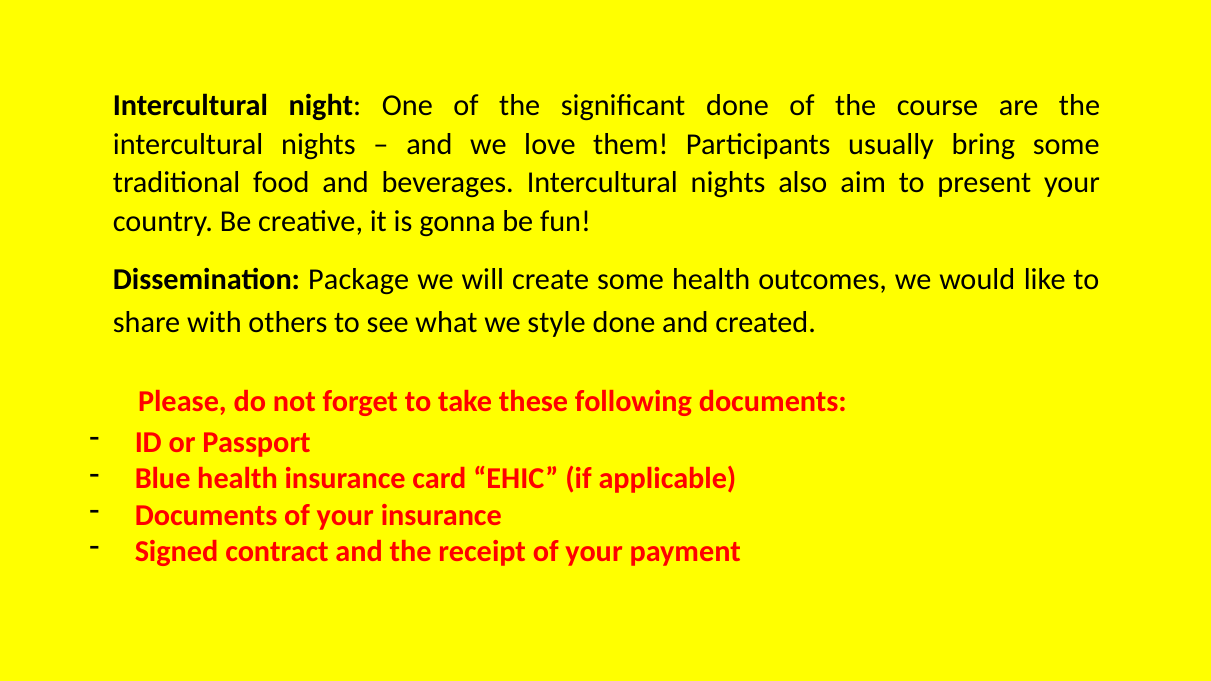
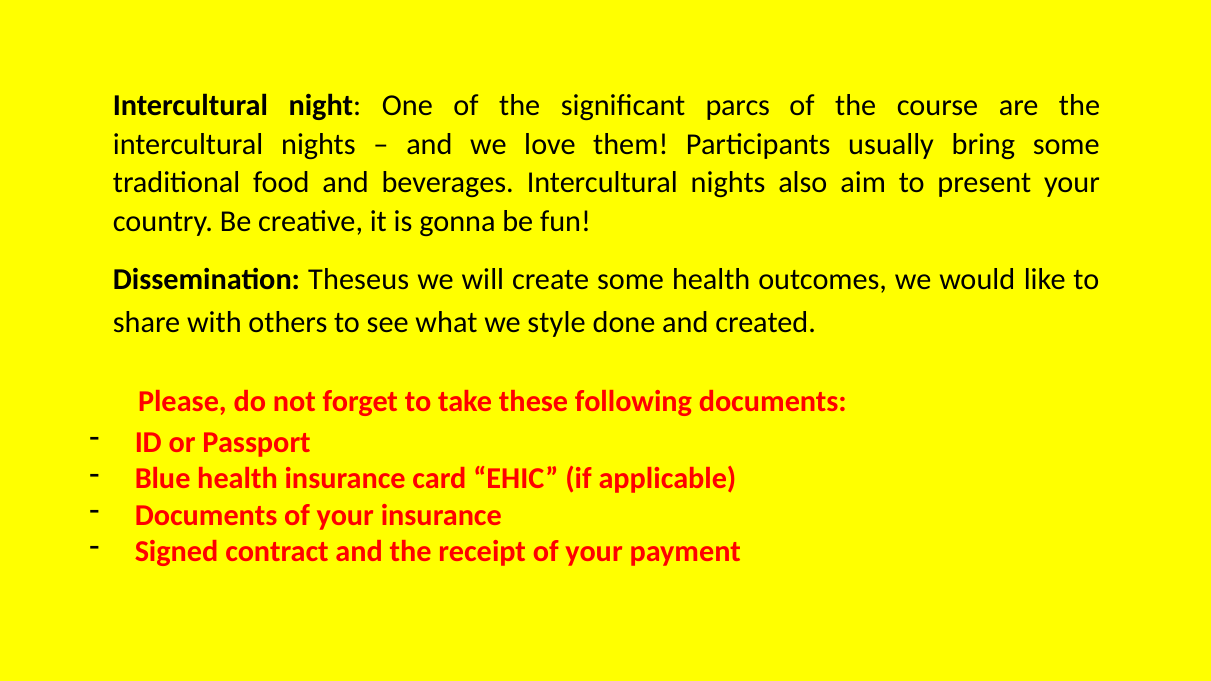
significant done: done -> parcs (738, 106)
Package: Package -> Theseus (359, 279)
